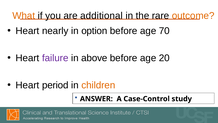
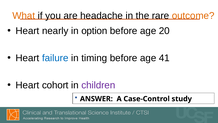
additional: additional -> headache (102, 16)
70: 70 -> 20 (164, 31)
failure colour: purple -> blue (55, 58)
above: above -> timing (94, 58)
20: 20 -> 41 (164, 58)
period: period -> cohort (55, 85)
children colour: orange -> purple (98, 85)
